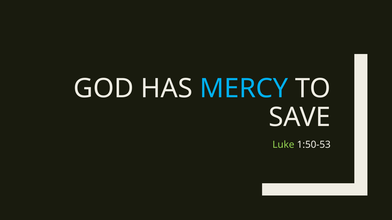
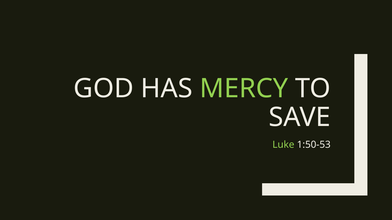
MERCY colour: light blue -> light green (244, 89)
